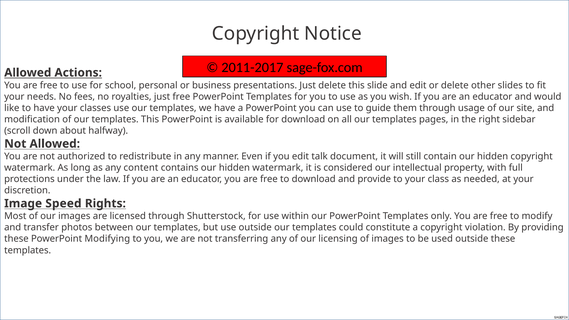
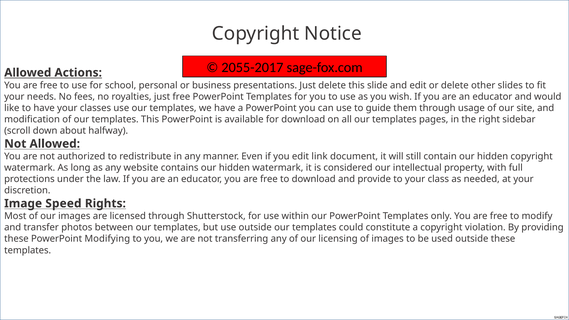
2011-2017: 2011-2017 -> 2055-2017 (252, 68)
talk: talk -> link (320, 156)
content: content -> website (141, 168)
